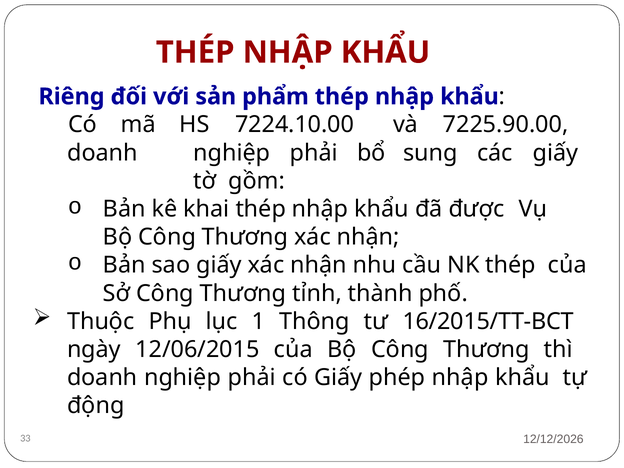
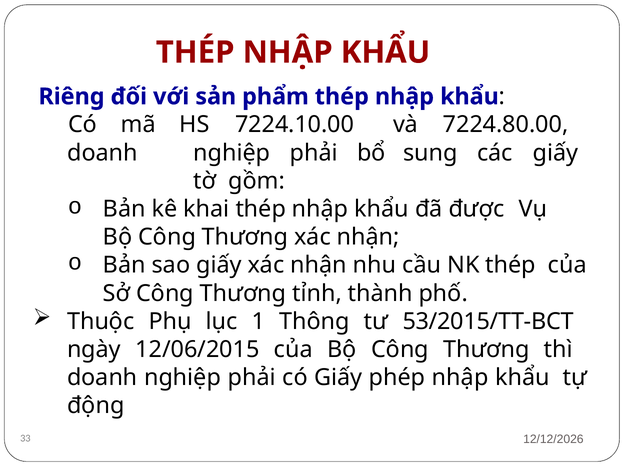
7225.90.00: 7225.90.00 -> 7224.80.00 (506, 125)
16/2015/TT-BCT: 16/2015/TT-BCT -> 53/2015/TT-BCT (488, 321)
